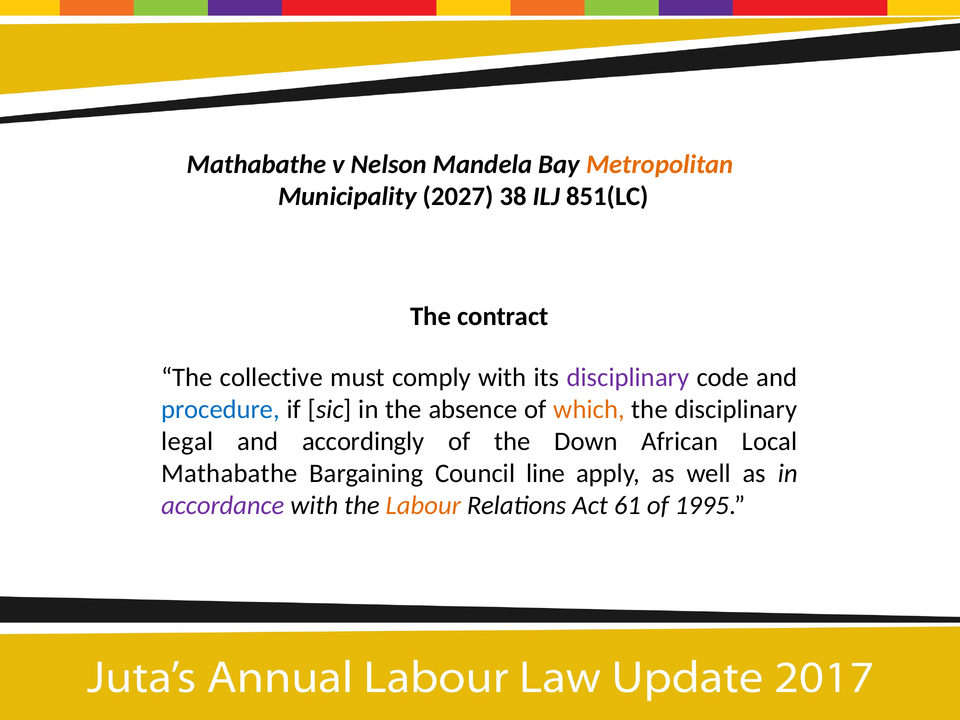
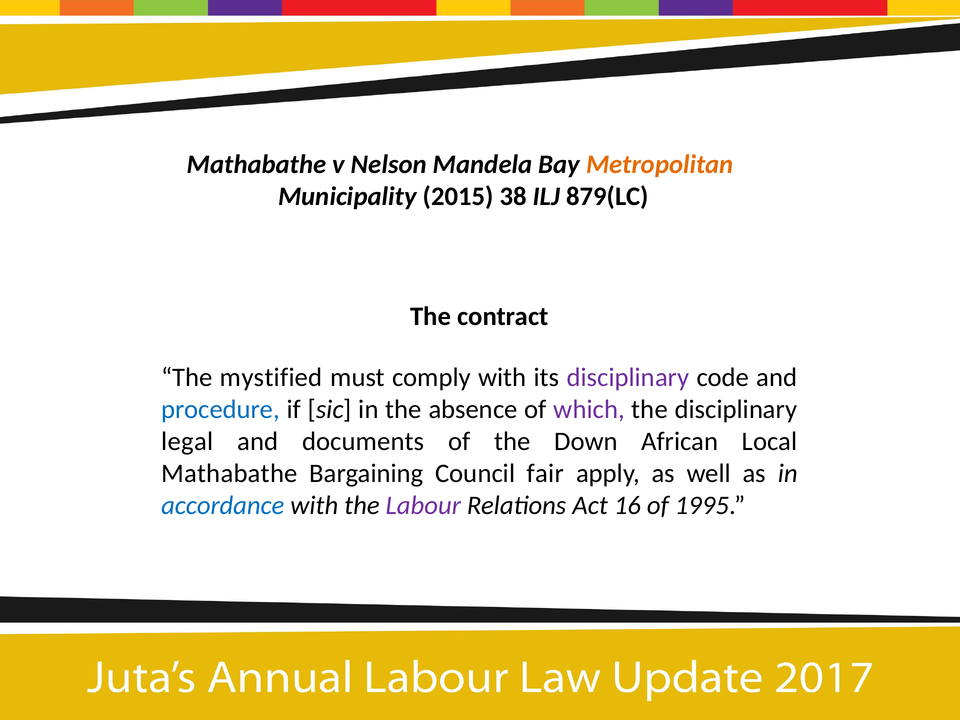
2027: 2027 -> 2015 (458, 196)
851(LC: 851(LC -> 879(LC (608, 196)
collective: collective -> mystified (271, 377)
which colour: orange -> purple (589, 409)
accordingly: accordingly -> documents (363, 441)
line: line -> fair (546, 473)
accordance colour: purple -> blue (223, 505)
Labour colour: orange -> purple (423, 505)
61: 61 -> 16 (627, 505)
